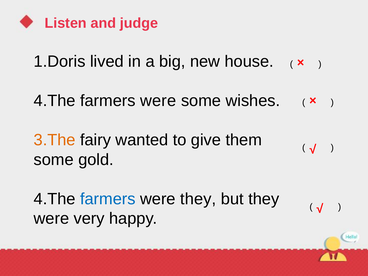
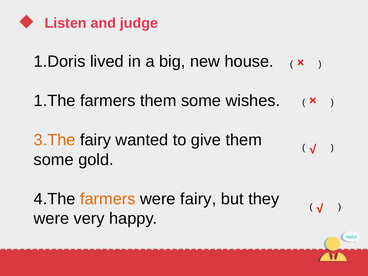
4.The: 4.The -> 1.The (55, 101)
were: were -> them (158, 101)
farmers colour: blue -> orange (108, 199)
were they: they -> fairy (198, 199)
